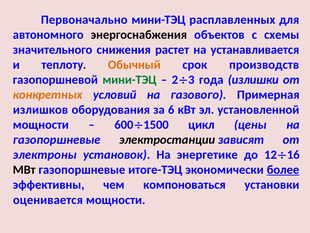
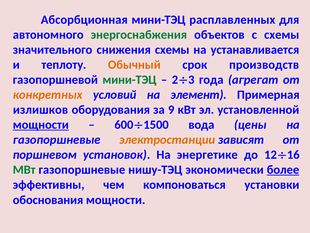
Первоначально: Первоначально -> Абсорбционная (84, 20)
энергоснабжения colour: black -> green (139, 35)
снижения растет: растет -> схемы (172, 50)
излишки: излишки -> агрегат (253, 80)
газового: газового -> элемент (199, 95)
6: 6 -> 9 (171, 110)
мощности underline: none -> present (41, 125)
цикл: цикл -> вода (201, 125)
электростанции colour: black -> orange (167, 140)
электроны: электроны -> поршневом (45, 154)
МВт colour: black -> green (24, 169)
итоге-ТЭЦ: итоге-ТЭЦ -> нишу-ТЭЦ (155, 169)
оценивается: оценивается -> обоснования (48, 199)
